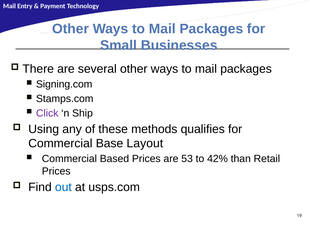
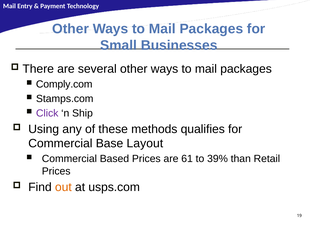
Signing.com: Signing.com -> Comply.com (64, 84)
53: 53 -> 61 (187, 159)
42%: 42% -> 39% (218, 159)
out colour: blue -> orange (63, 188)
